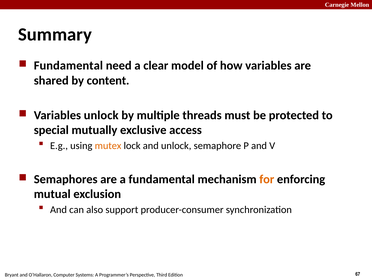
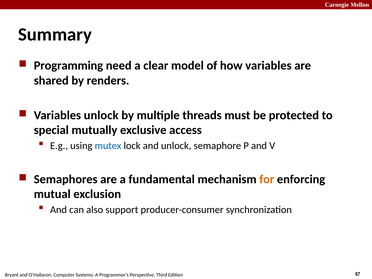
Fundamental: Fundamental -> Programming (68, 66)
content: content -> renders (108, 80)
mutex colour: orange -> blue (108, 146)
